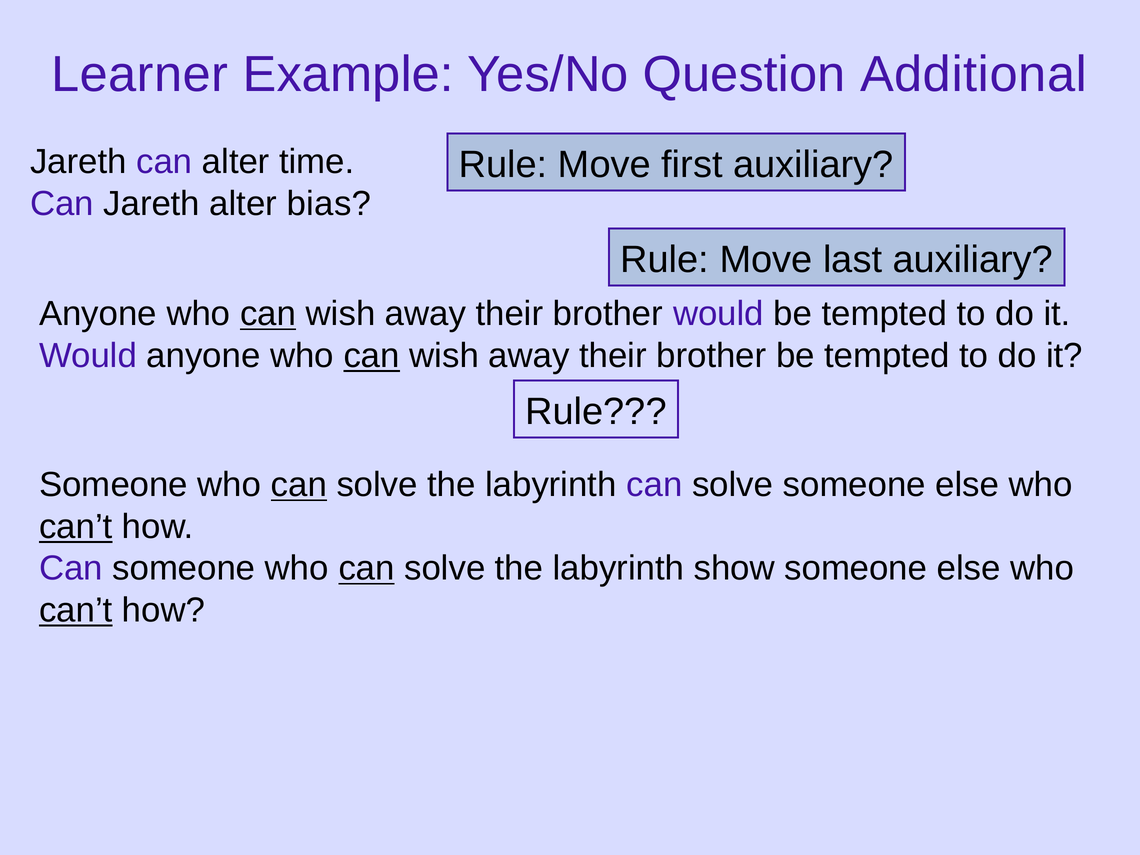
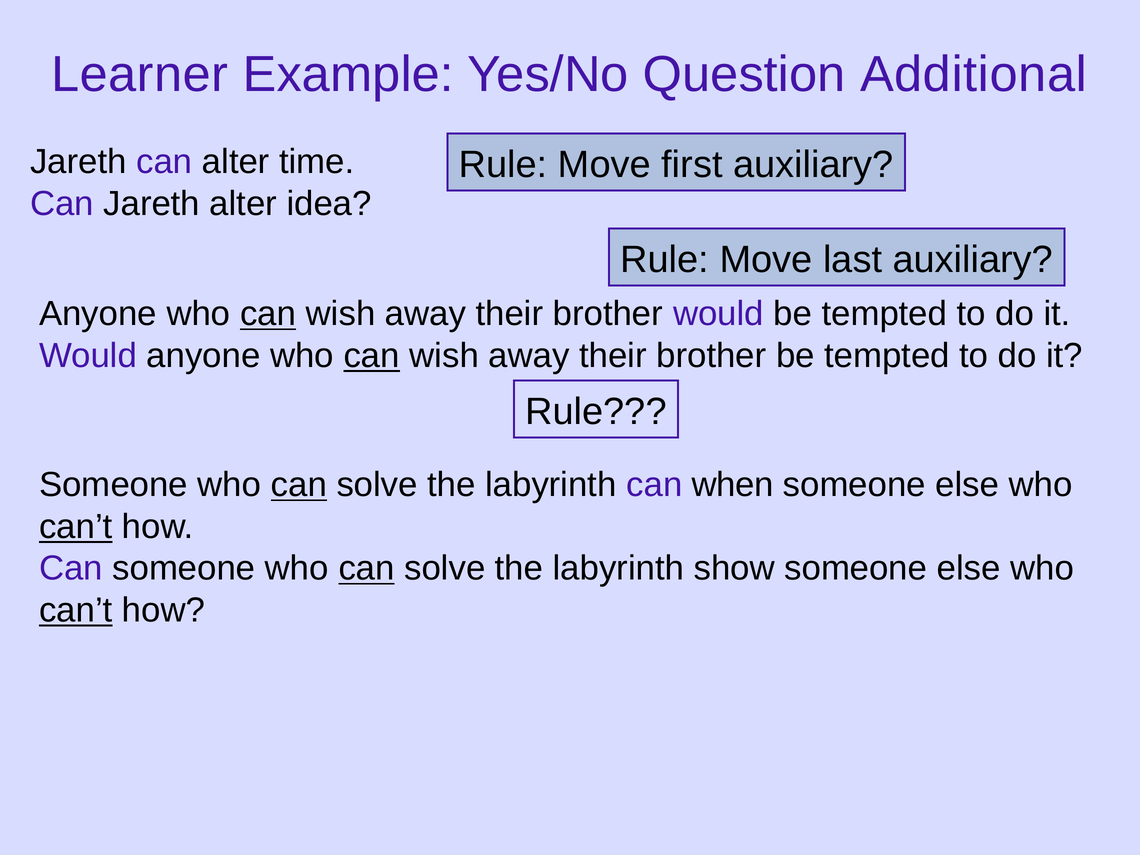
bias: bias -> idea (329, 204)
labyrinth can solve: solve -> when (733, 485)
